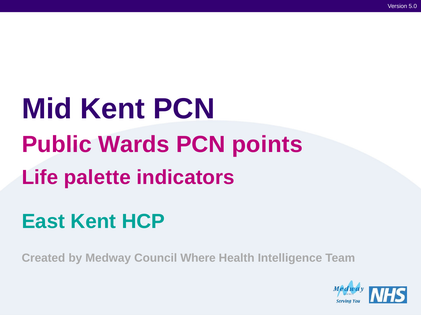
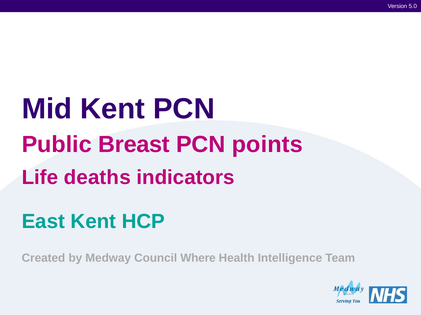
Wards: Wards -> Breast (134, 145)
palette: palette -> deaths (97, 178)
